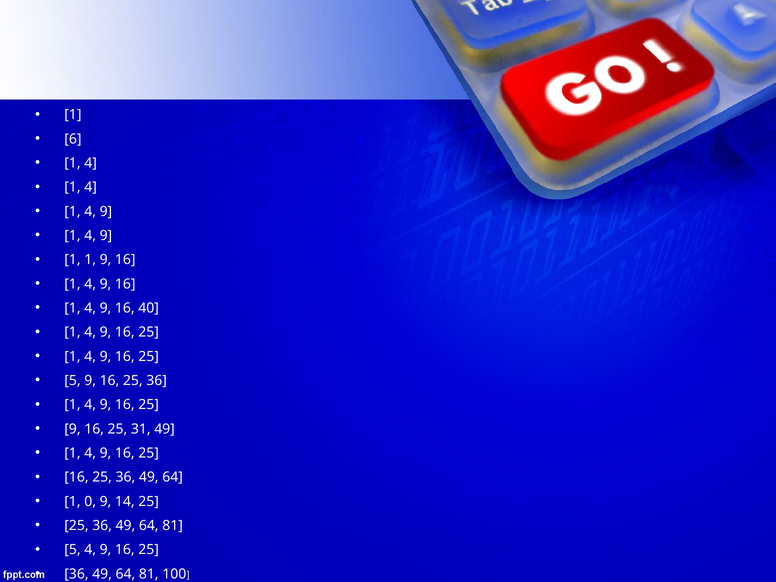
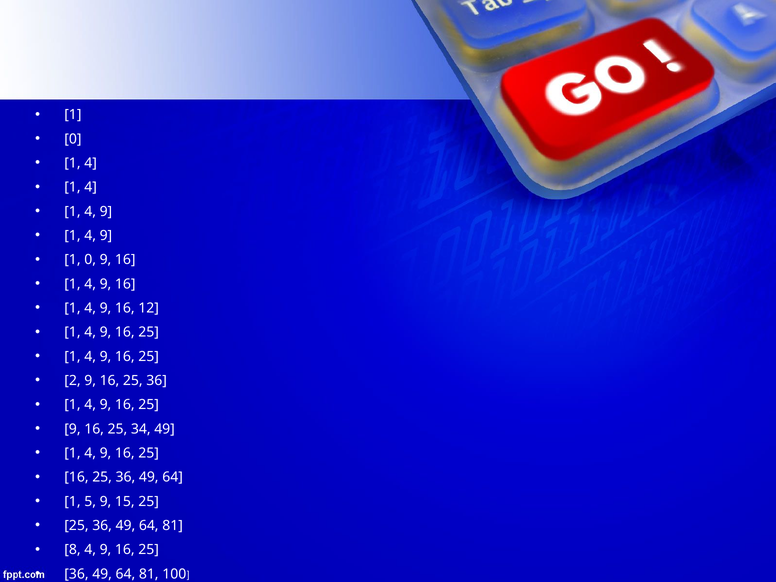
6: 6 -> 0 (73, 139)
1 1: 1 -> 0 (90, 260)
40: 40 -> 12 (149, 308)
5: 5 -> 2 (73, 381)
31: 31 -> 34 (141, 429)
0: 0 -> 5 (90, 501)
14: 14 -> 15 (125, 501)
5: 5 -> 8 (73, 550)
